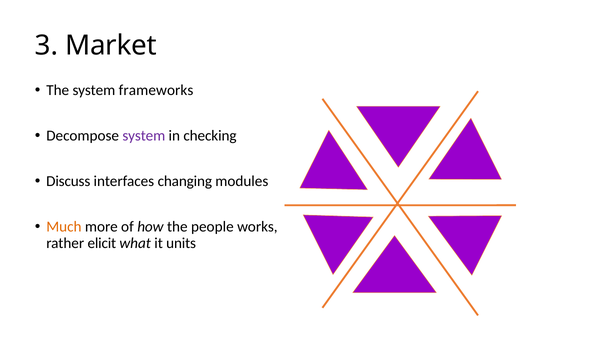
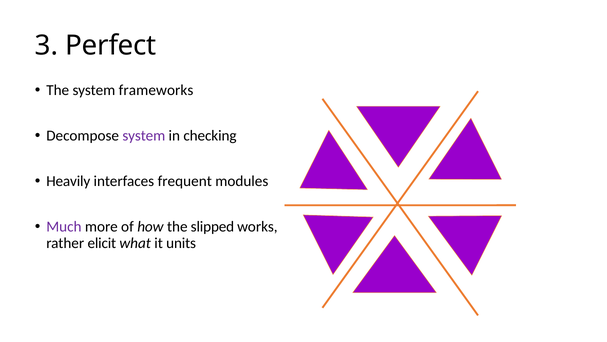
Market: Market -> Perfect (111, 45)
Discuss: Discuss -> Heavily (68, 181)
changing: changing -> frequent (185, 181)
Much colour: orange -> purple (64, 226)
people: people -> slipped (212, 226)
